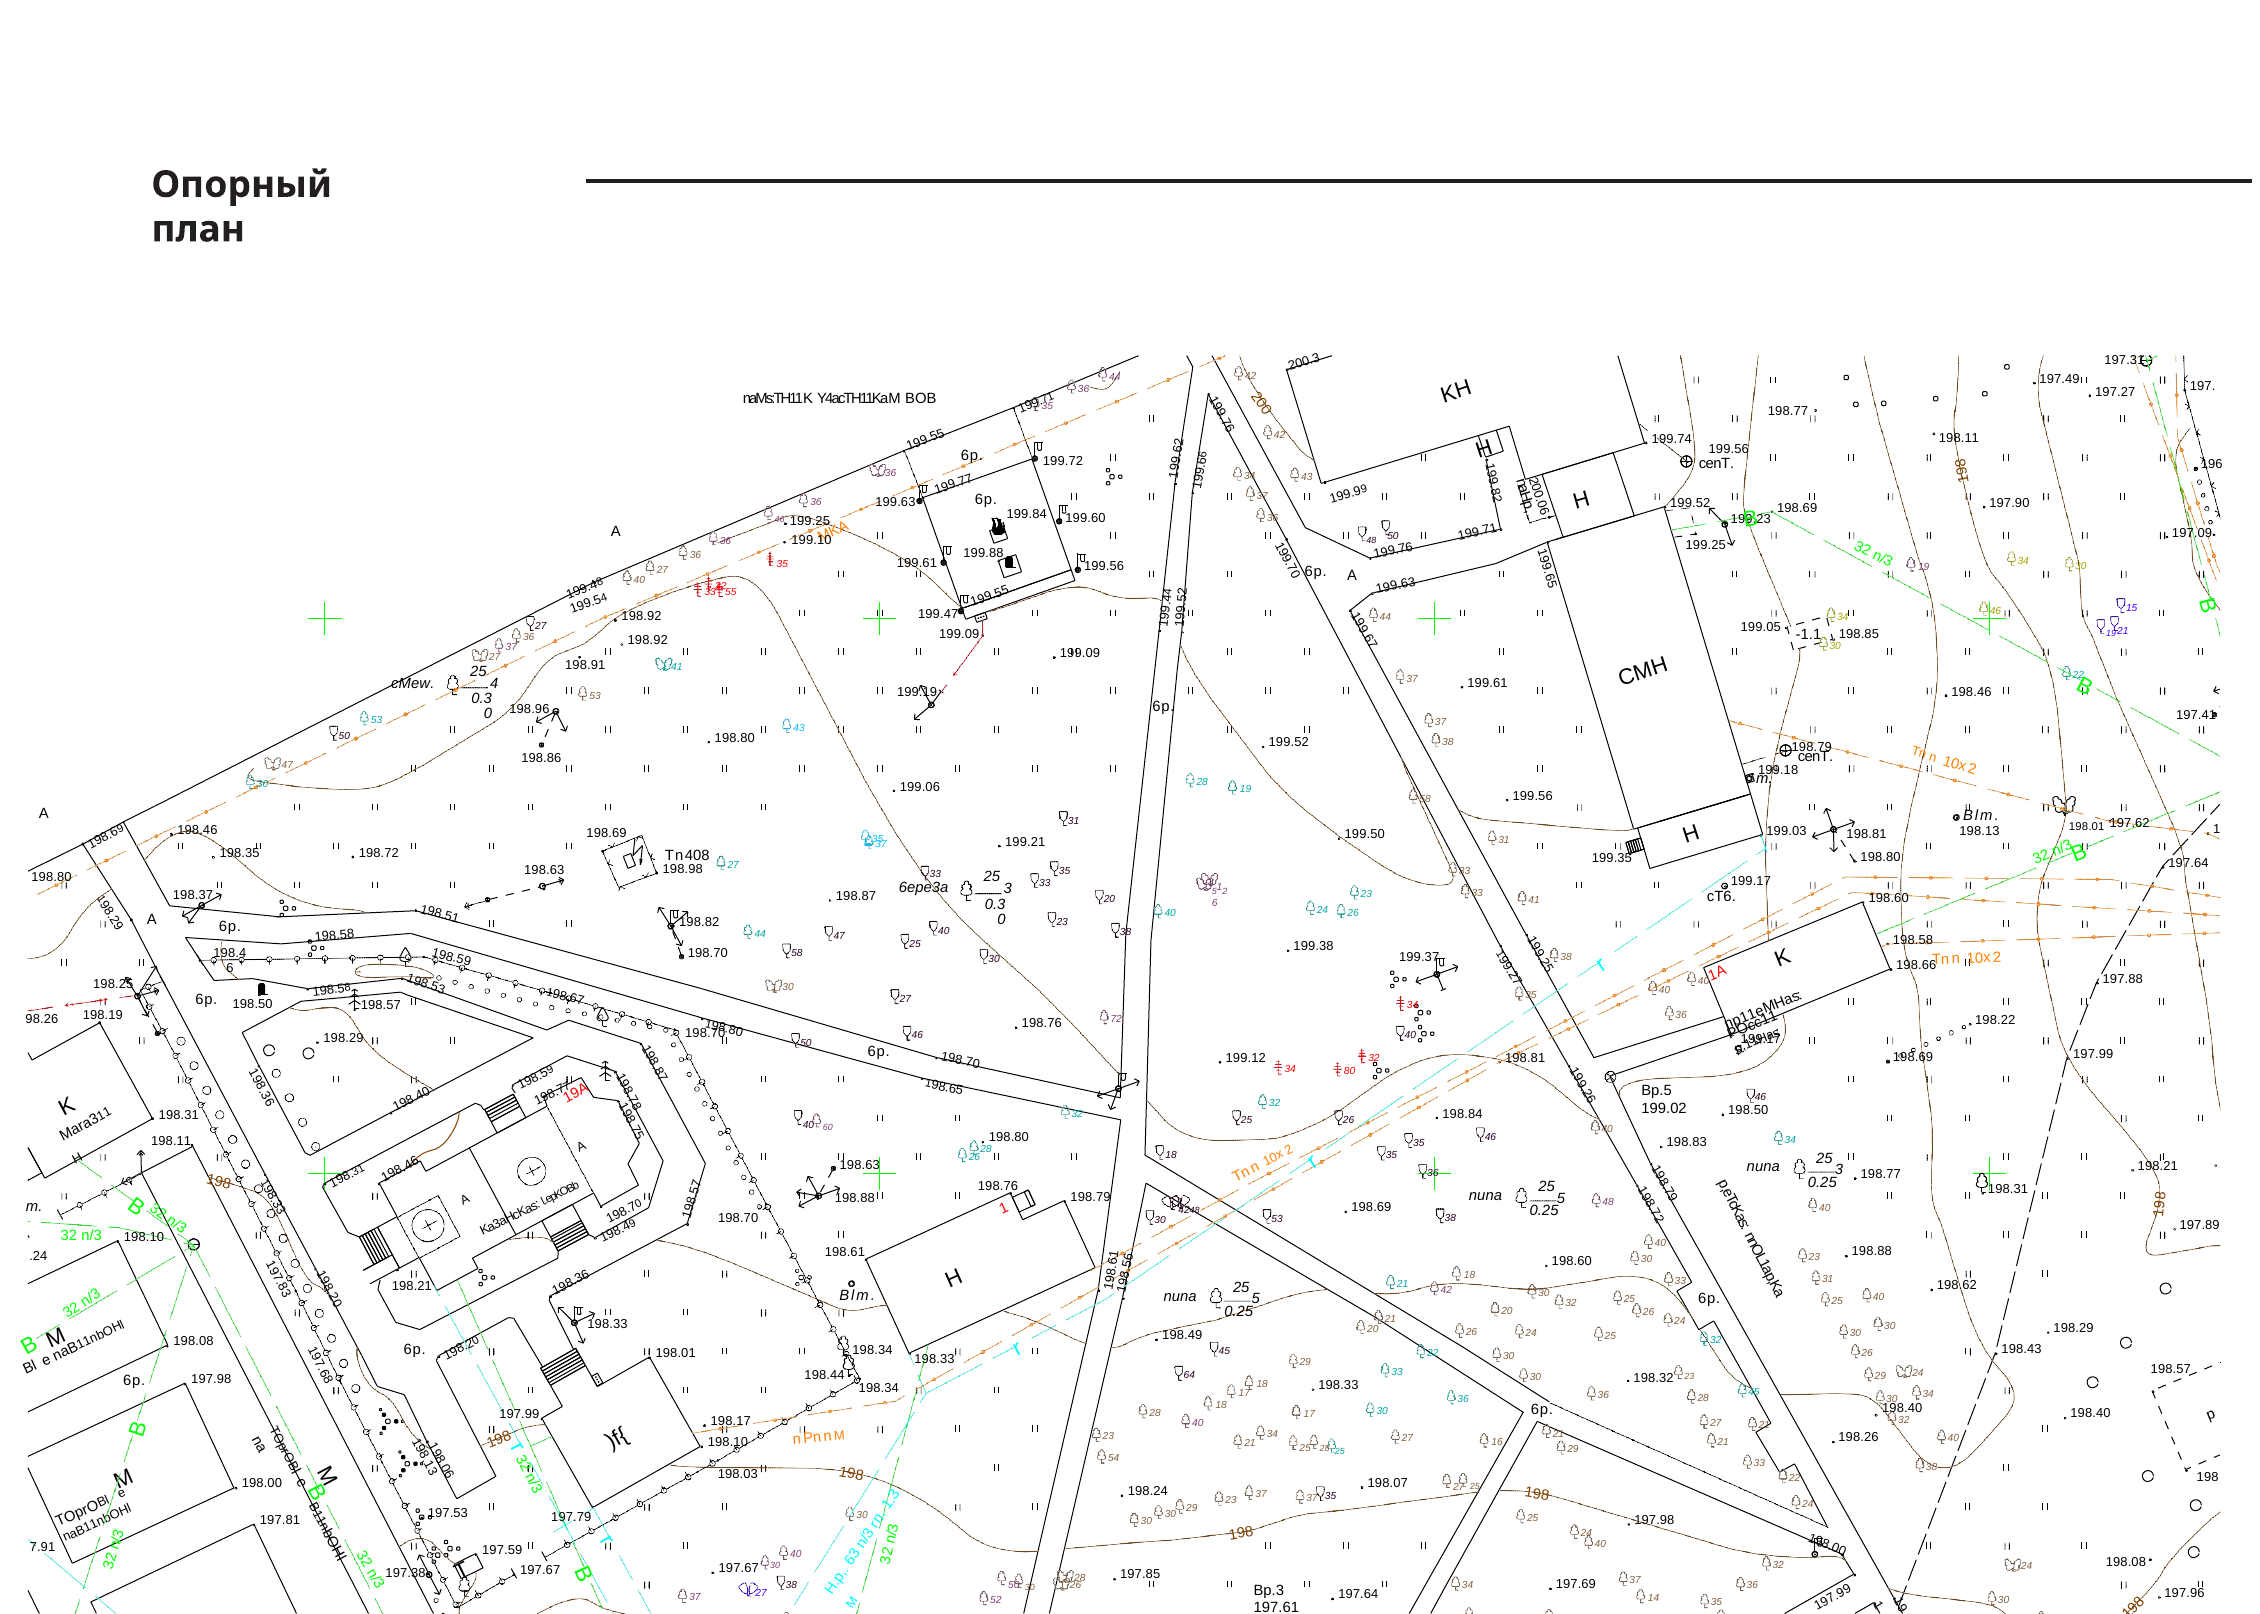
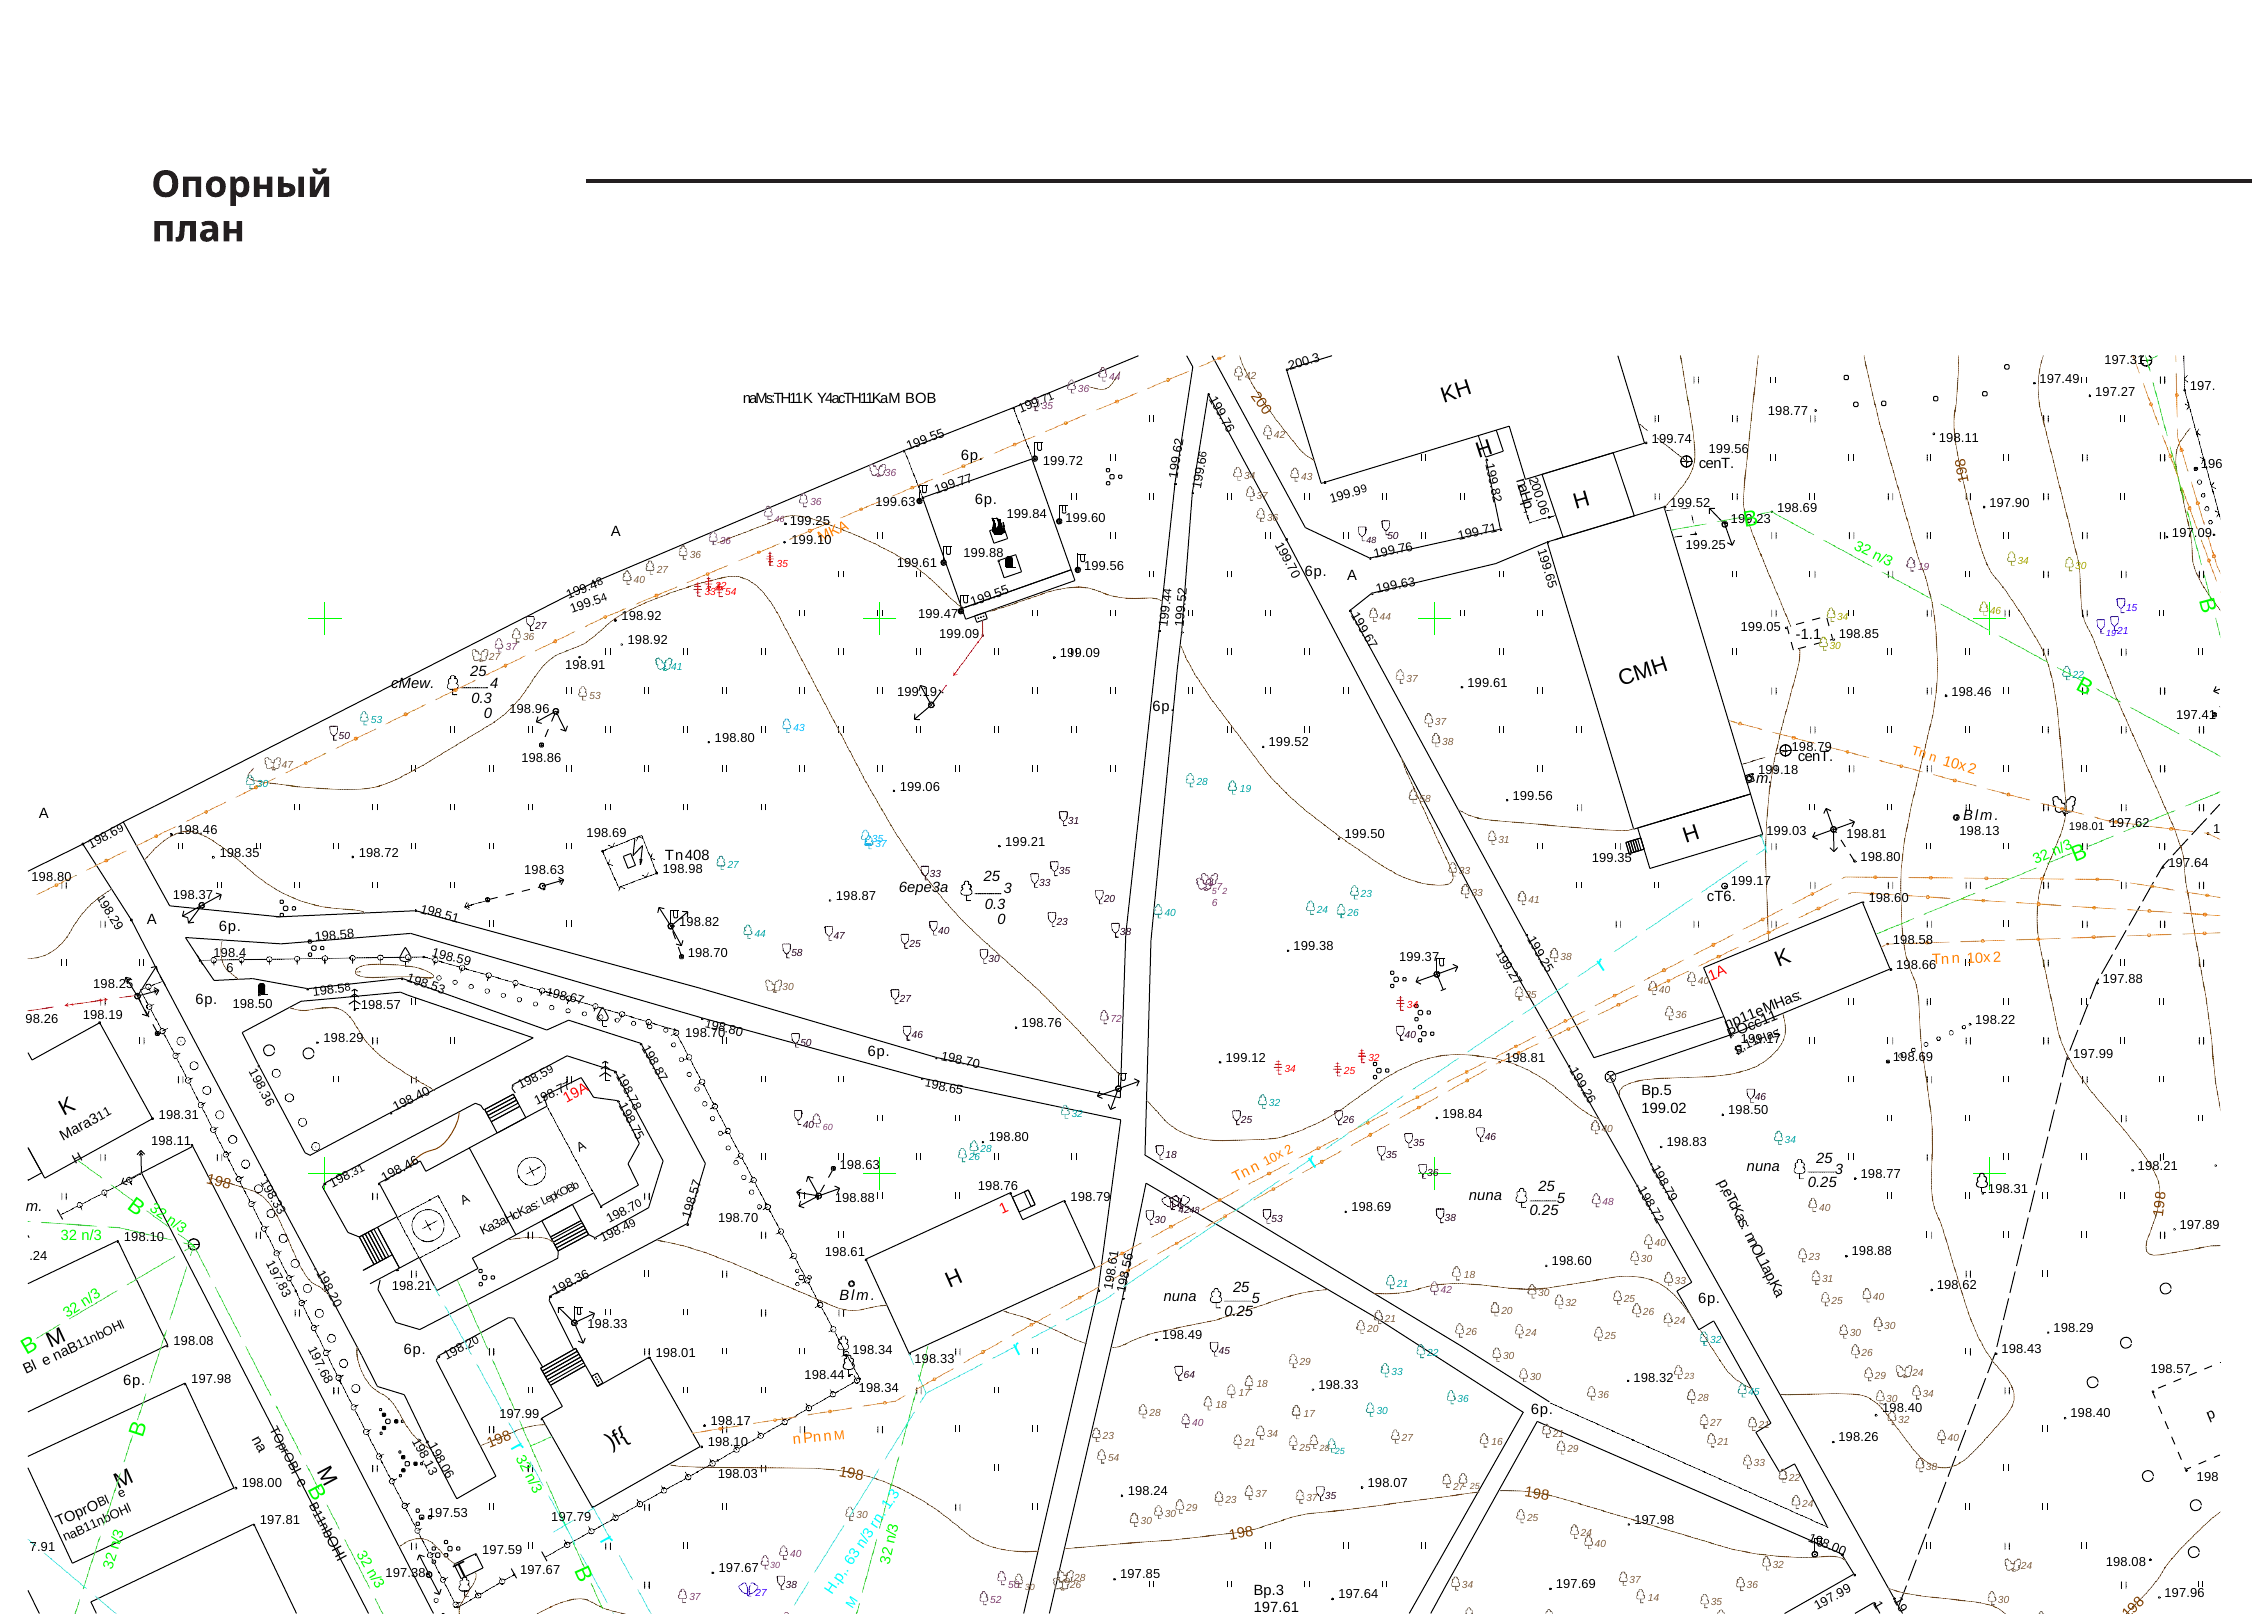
33 55: 55 -> 54 (731, 592)
1: 1 -> 7 (1220, 887)
34 80: 80 -> 25 (1350, 1071)
